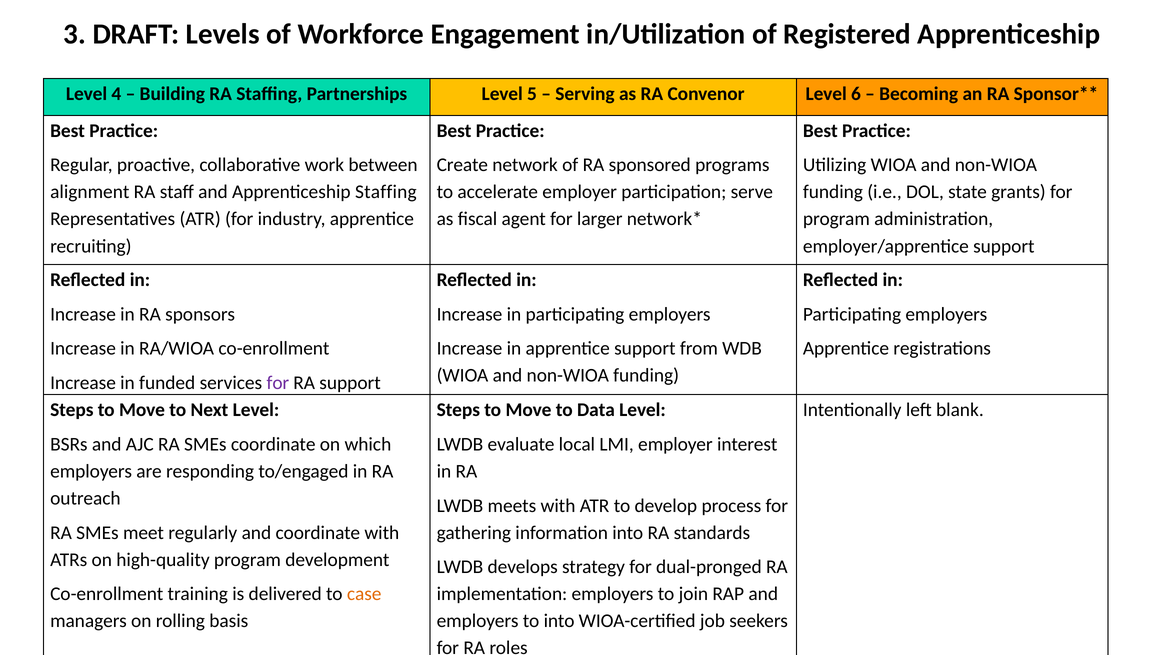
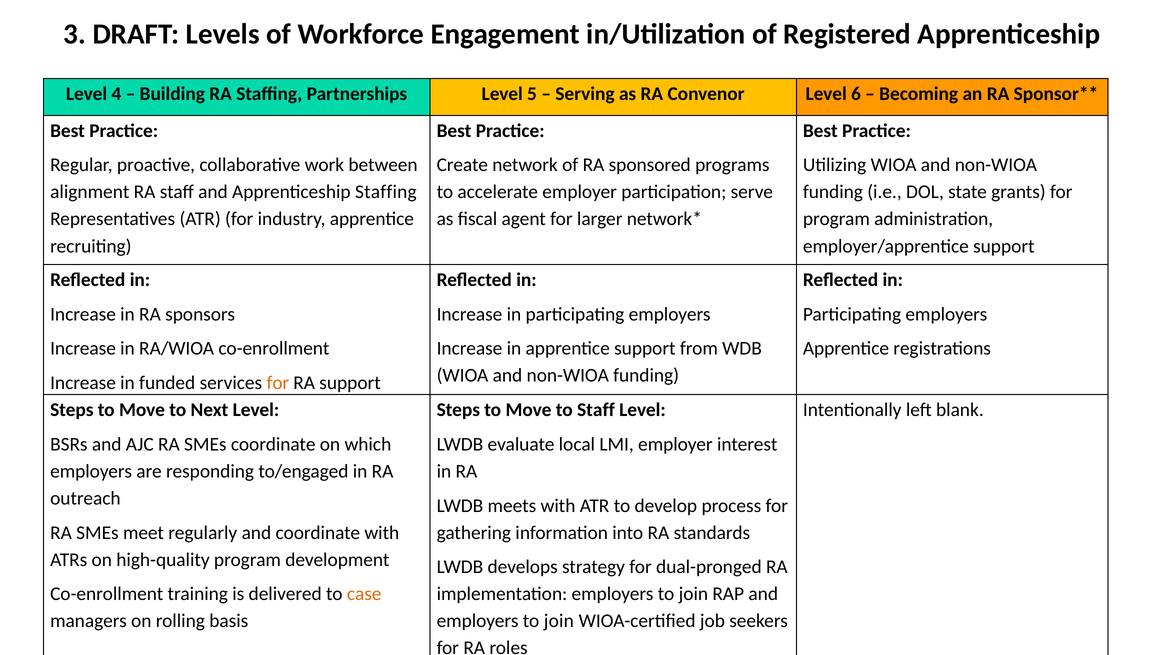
for colour: purple -> orange (278, 383)
to Data: Data -> Staff (596, 410)
into: into -> join (559, 621)
